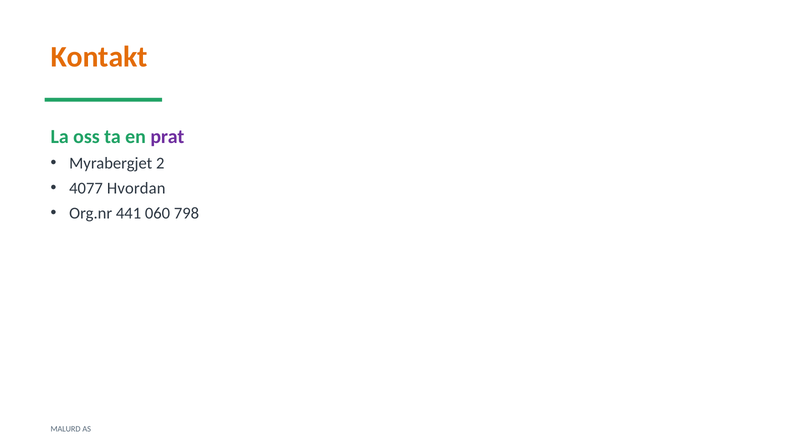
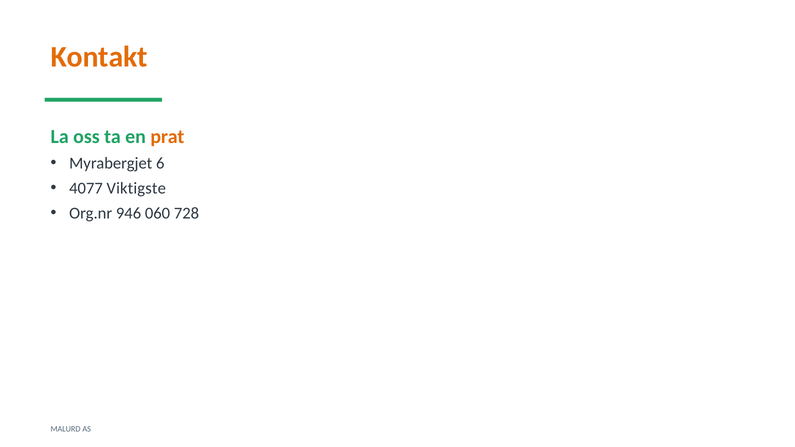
prat colour: purple -> orange (167, 137)
2: 2 -> 6 (160, 163)
Hvordan: Hvordan -> Viktigste (136, 188)
441: 441 -> 946 (129, 213)
798: 798 -> 728 (186, 213)
